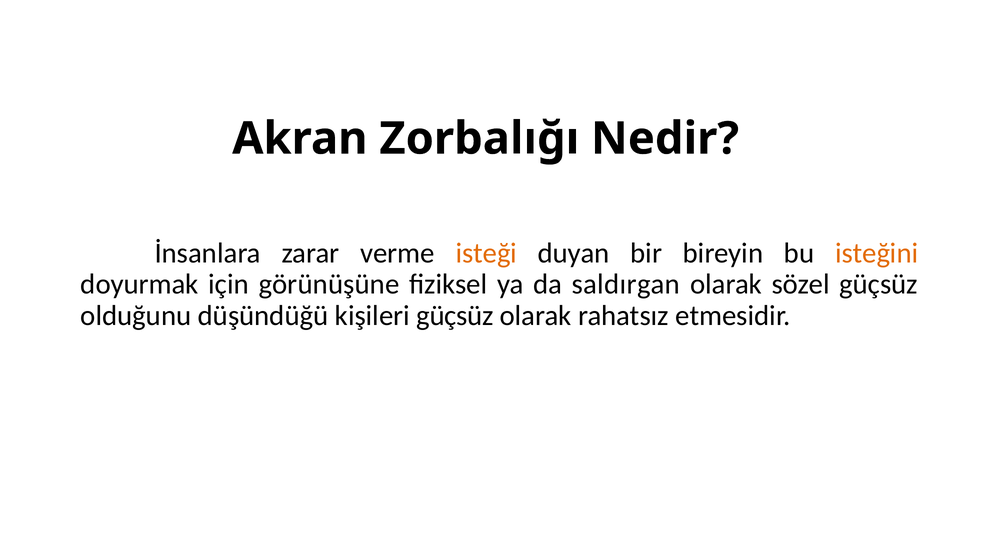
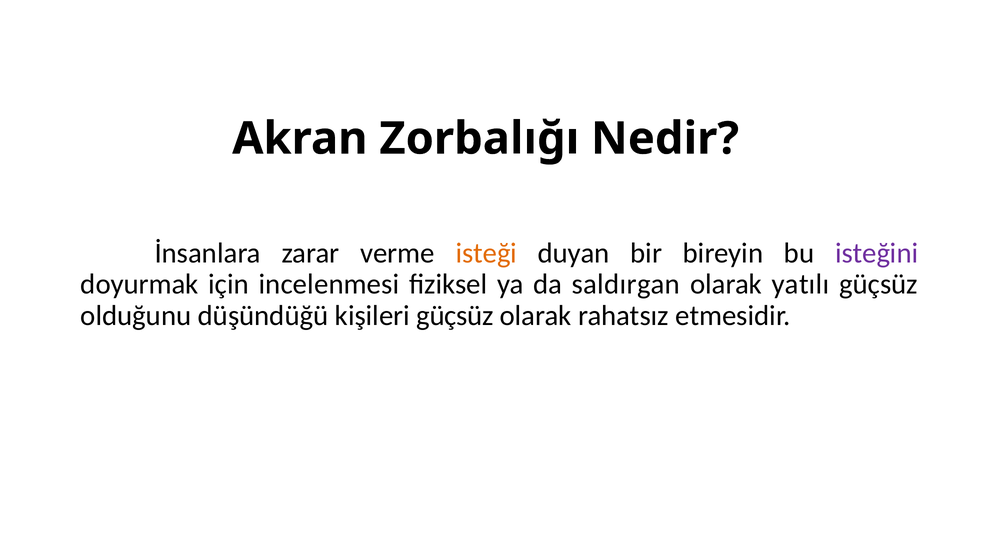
isteğini colour: orange -> purple (877, 253)
görünüşüne: görünüşüne -> incelenmesi (329, 284)
sözel: sözel -> yatılı (800, 284)
